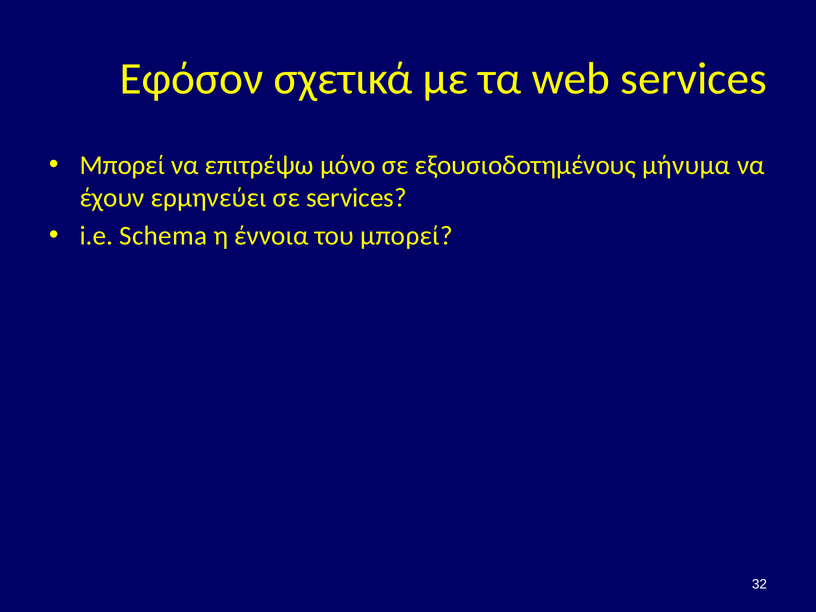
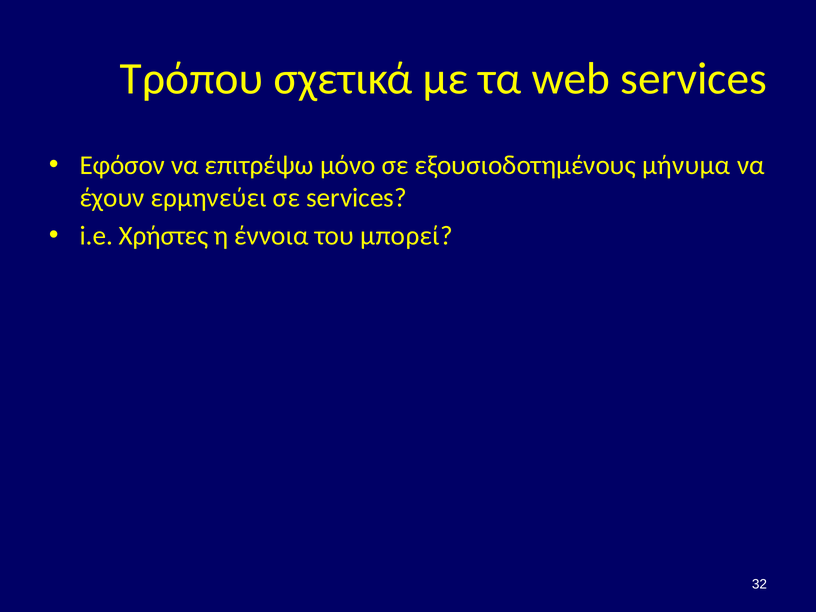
Εφόσον: Εφόσον -> Τρόπου (192, 79)
Μπορεί: Μπορεί -> Εφόσον (122, 165)
Schema: Schema -> Χρήστες (163, 236)
